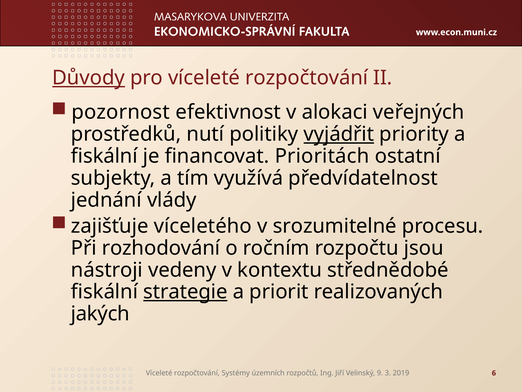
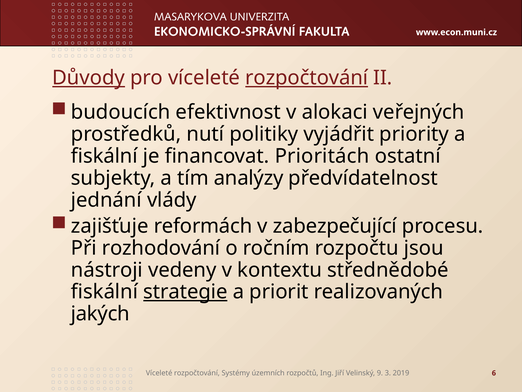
rozpočtování underline: none -> present (307, 78)
pozornost: pozornost -> budoucích (121, 112)
vyjádřit underline: present -> none (339, 134)
využívá: využívá -> analýzy (249, 178)
víceletého: víceletého -> reformách (203, 226)
srozumitelné: srozumitelné -> zabezpečující (335, 226)
